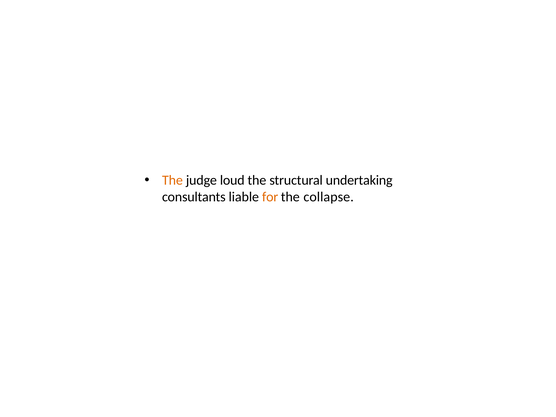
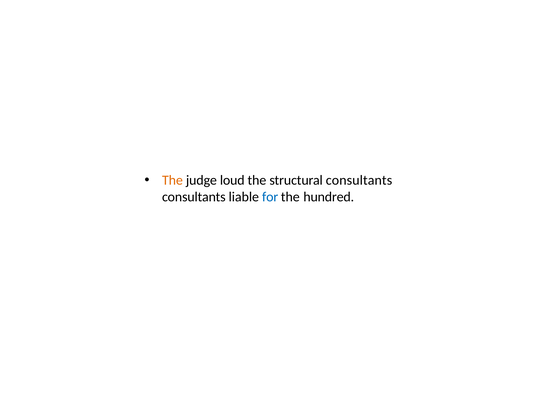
structural undertaking: undertaking -> consultants (359, 180)
for colour: orange -> blue (270, 197)
collapse: collapse -> hundred (329, 197)
